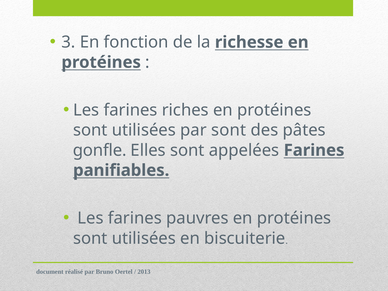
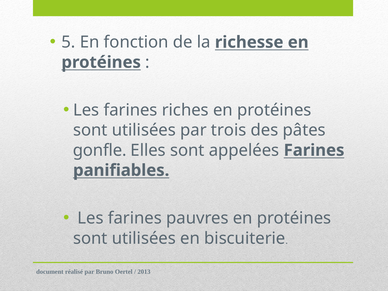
3: 3 -> 5 (68, 42)
par sont: sont -> trois (229, 130)
